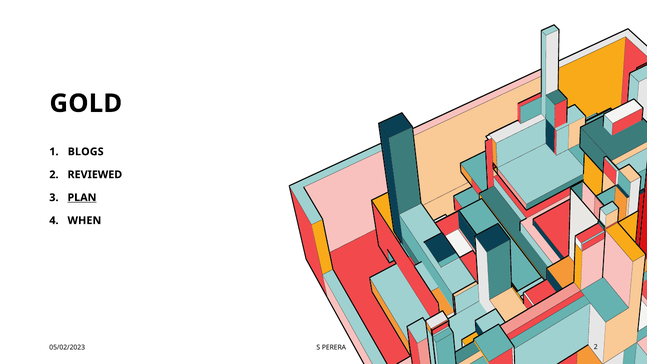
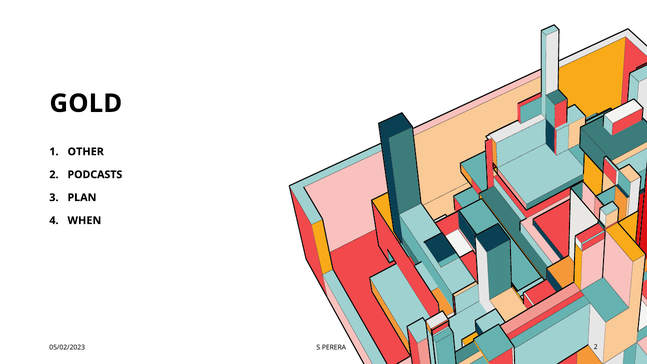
BLOGS: BLOGS -> OTHER (86, 152)
REVIEWED: REVIEWED -> PODCASTS (95, 175)
PLAN underline: present -> none (82, 198)
